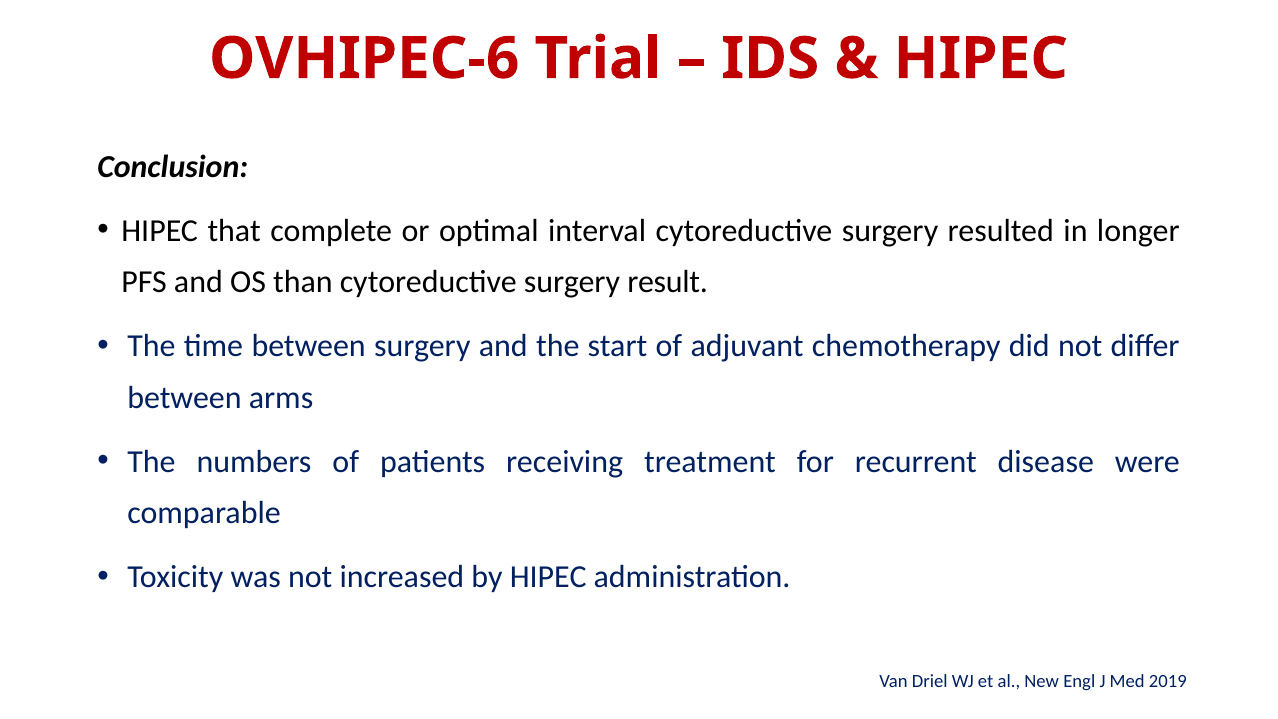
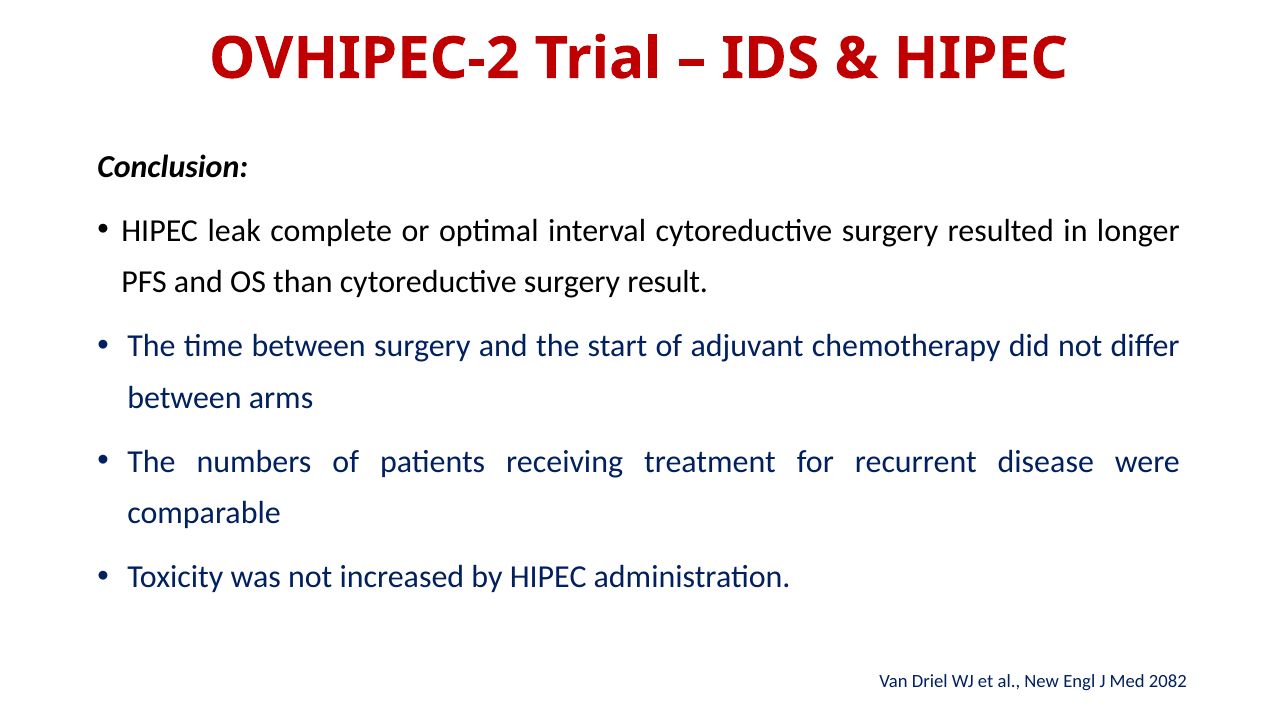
OVHIPEC-6: OVHIPEC-6 -> OVHIPEC-2 (364, 59)
that: that -> leak (234, 231)
2019: 2019 -> 2082 (1168, 682)
